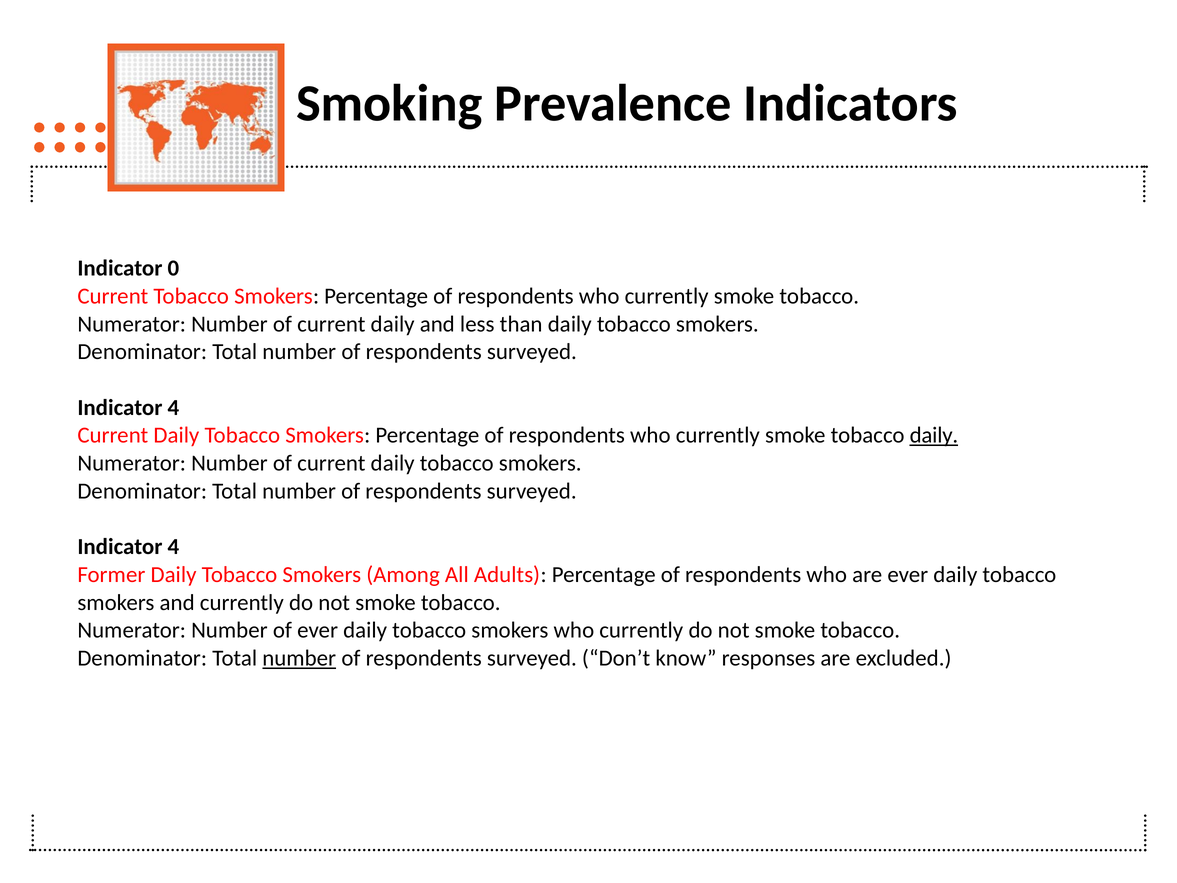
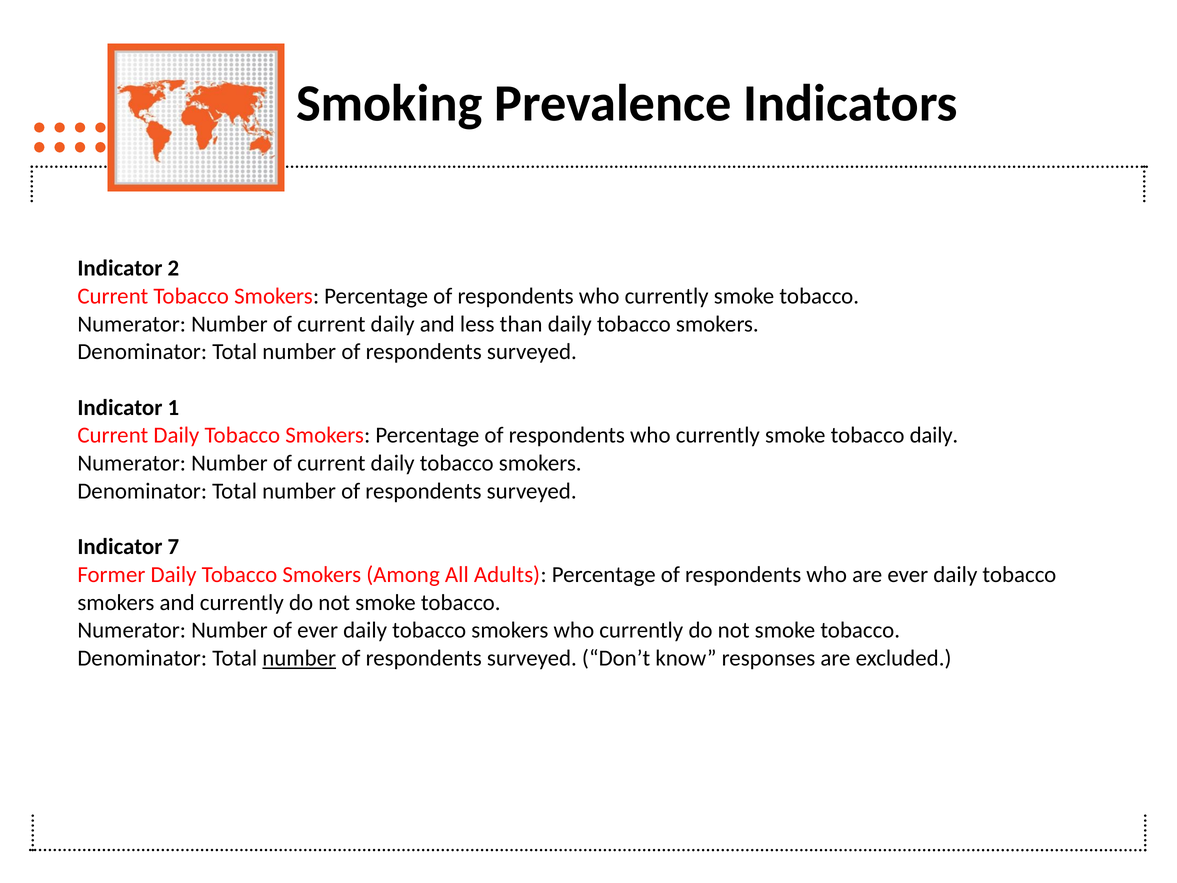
0: 0 -> 2 (173, 268)
4: 4 -> 1 (173, 407)
daily underline: present -> none (934, 435)
4: 4 -> 7 (173, 547)
